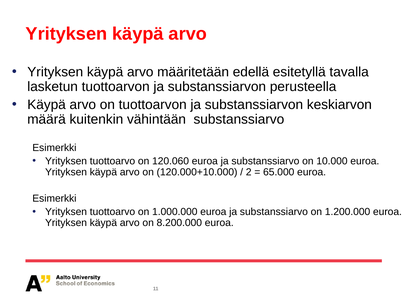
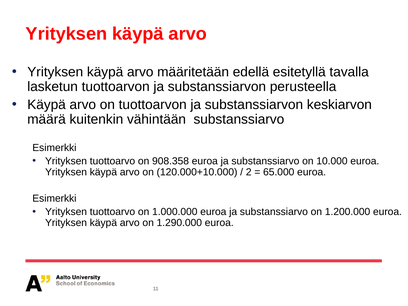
120.060: 120.060 -> 908.358 (171, 161)
8.200.000: 8.200.000 -> 1.290.000 (179, 223)
